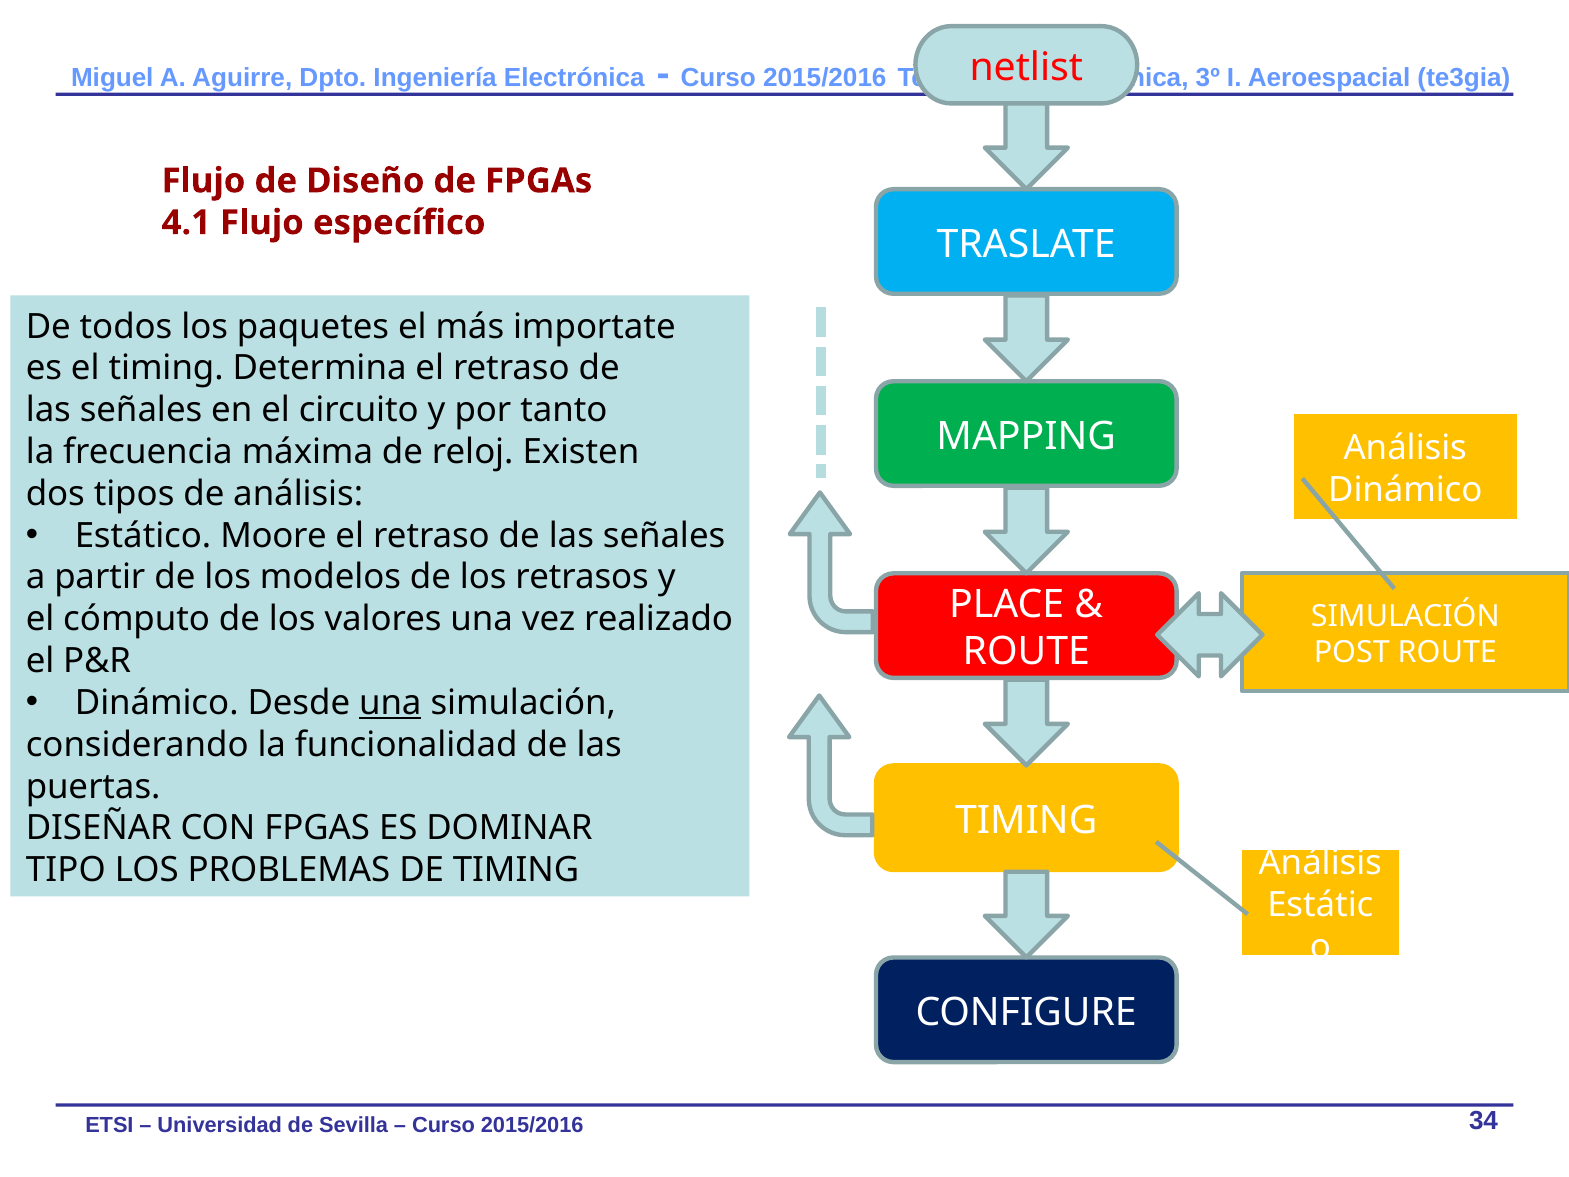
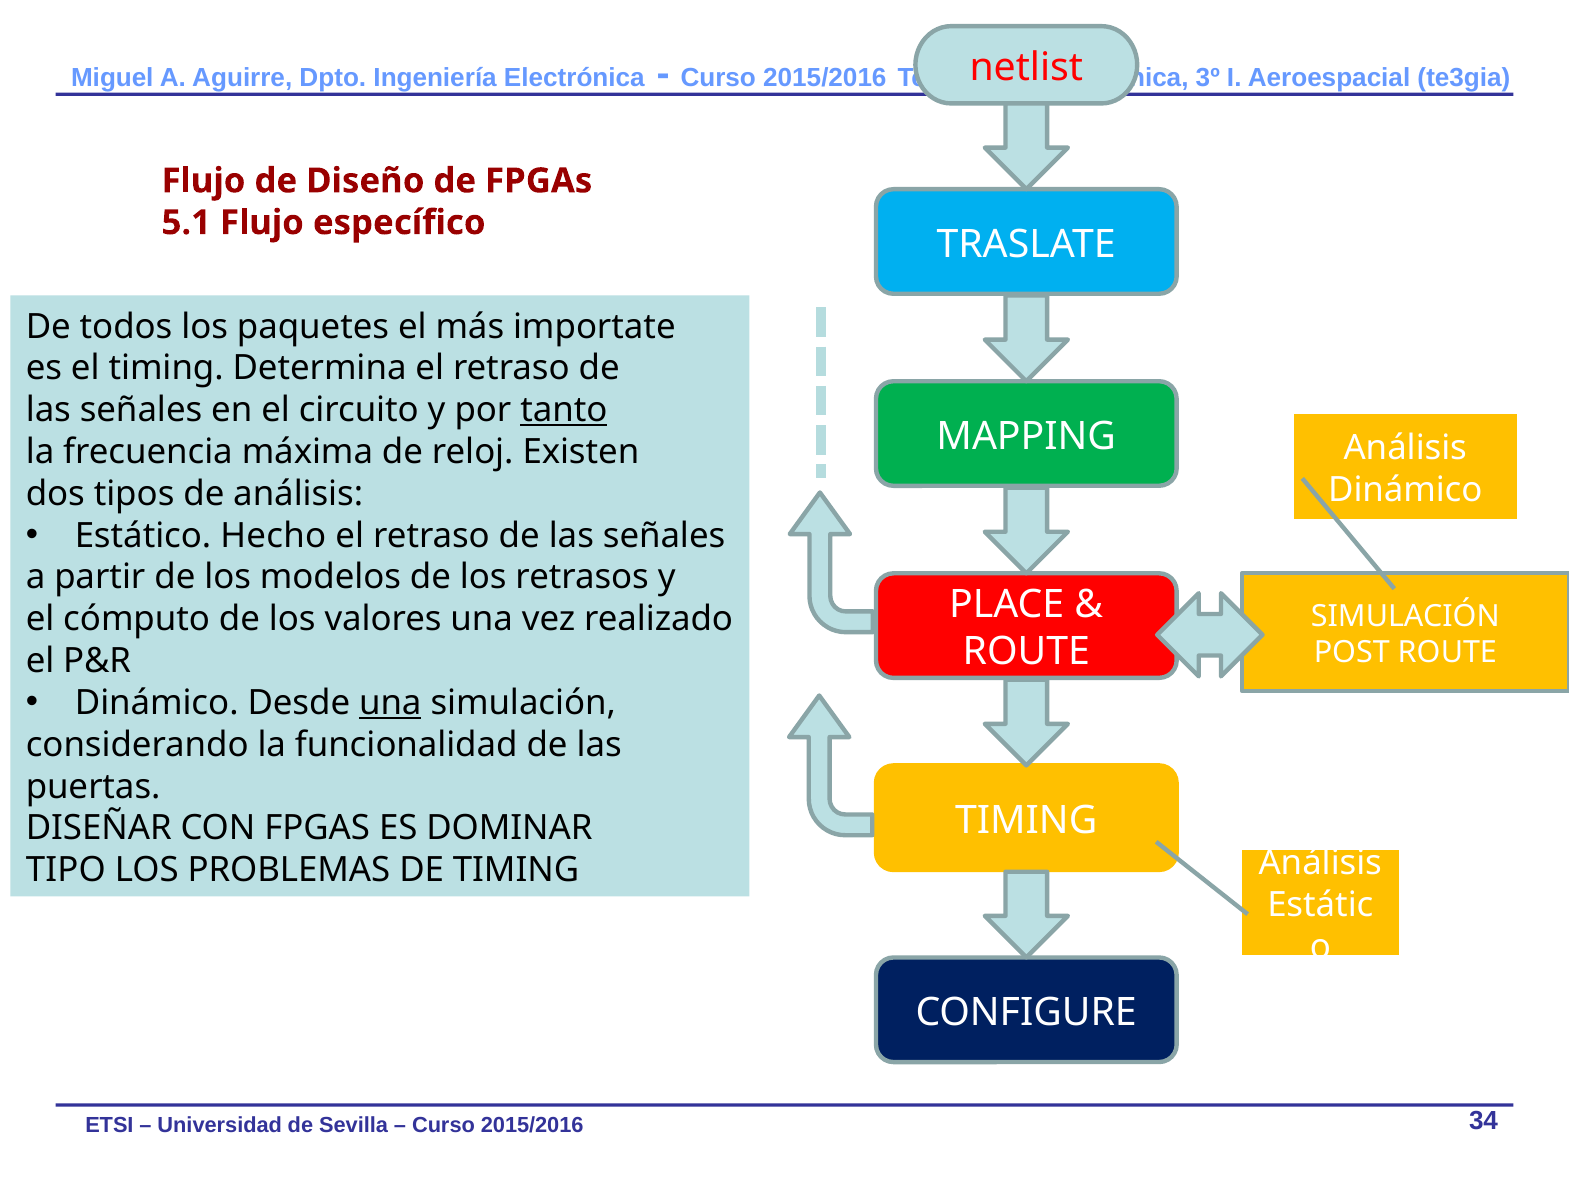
4.1: 4.1 -> 5.1 (186, 223)
tanto underline: none -> present (564, 410)
Moore: Moore -> Hecho (273, 536)
